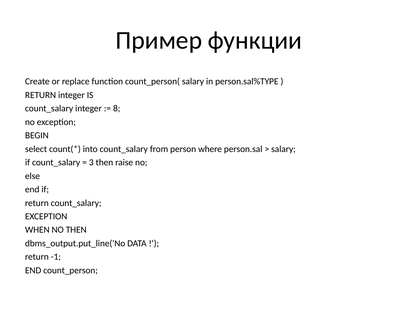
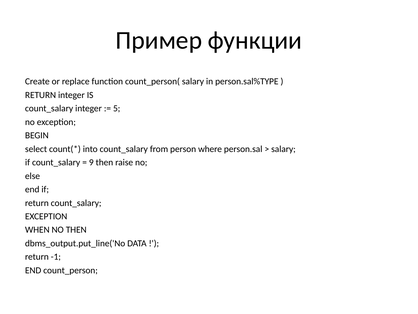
8: 8 -> 5 (117, 108)
3: 3 -> 9 (91, 162)
